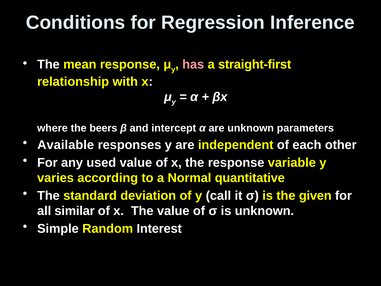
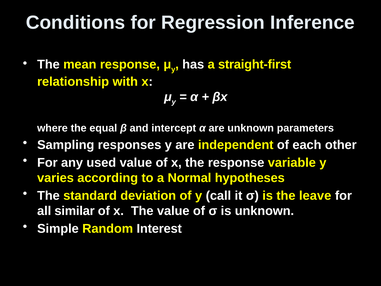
has colour: pink -> white (193, 64)
beers: beers -> equal (103, 128)
Available: Available -> Sampling (66, 145)
quantitative: quantitative -> hypotheses (250, 178)
given: given -> leave (315, 196)
